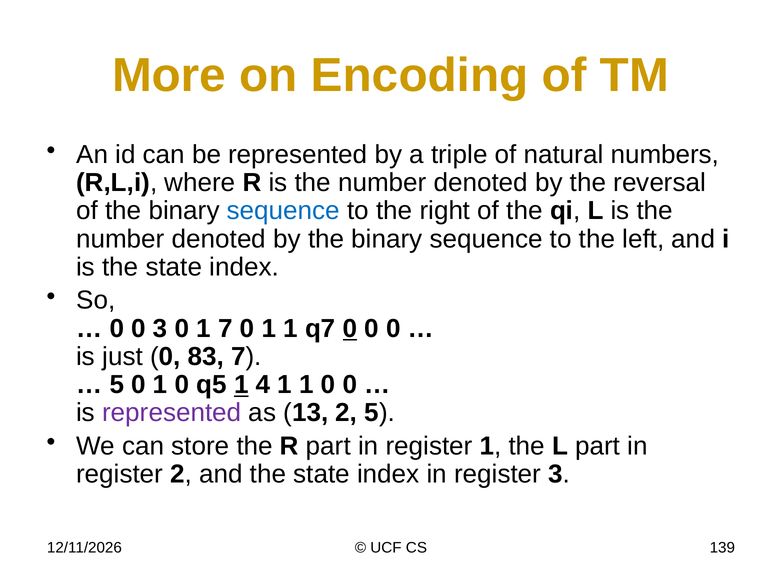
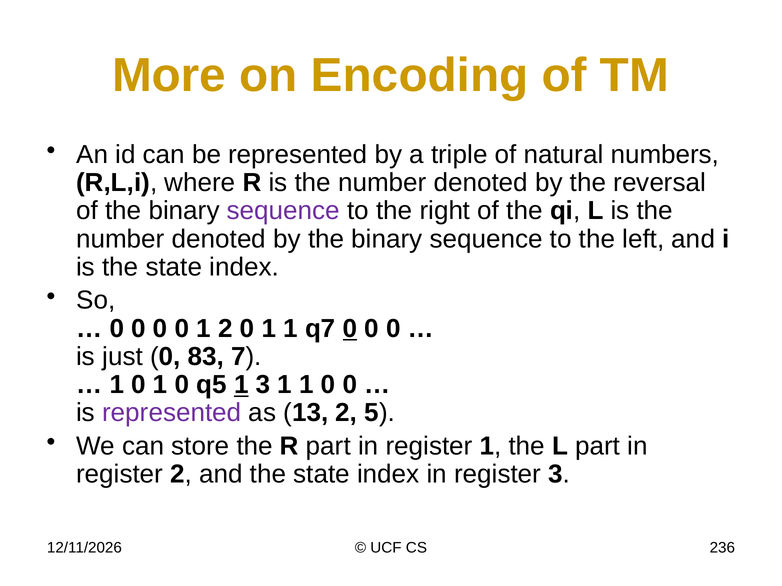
sequence colour: blue -> purple (283, 211)
3: 3 -> 0 (160, 329)
1 7: 7 -> 2 (225, 329)
5: 5 -> 1 (117, 385)
1 4: 4 -> 3 (263, 385)
139: 139 -> 236 (722, 548)
